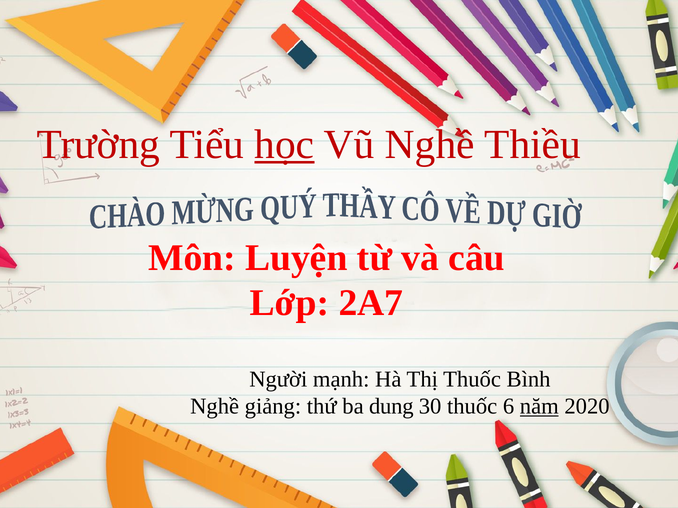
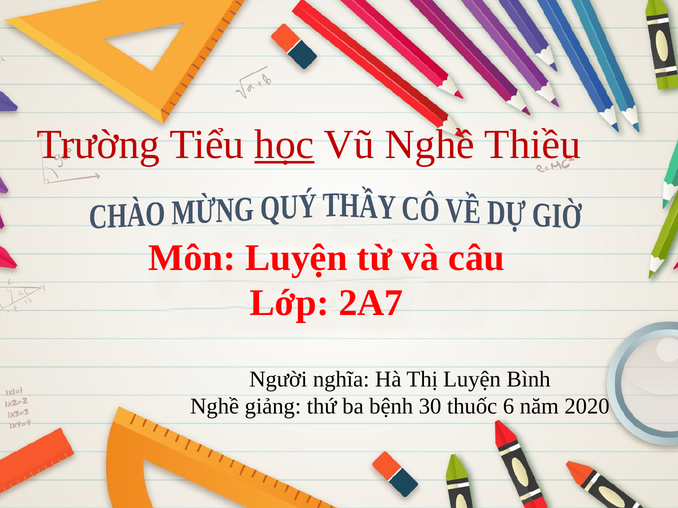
mạnh: mạnh -> nghĩa (341, 380)
Thị Thuốc: Thuốc -> Luyện (472, 380)
dung: dung -> bệnh (391, 407)
năm underline: present -> none (539, 407)
